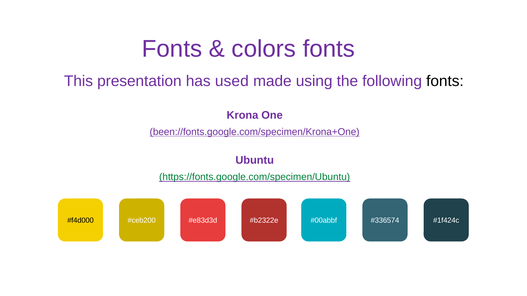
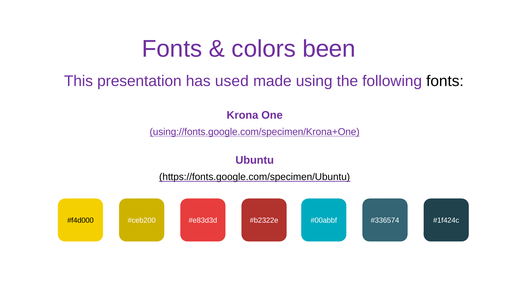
colors fonts: fonts -> been (329, 49)
been://fonts.google.com/specimen/Krona+One: been://fonts.google.com/specimen/Krona+One -> using://fonts.google.com/specimen/Krona+One (255, 132)
https://fonts.google.com/specimen/Ubuntu colour: green -> black (255, 177)
